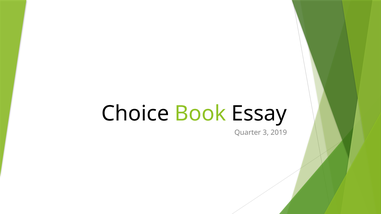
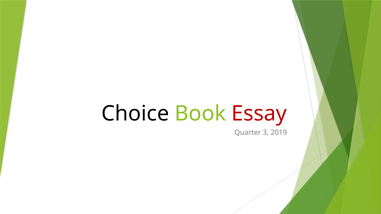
Essay colour: black -> red (259, 114)
